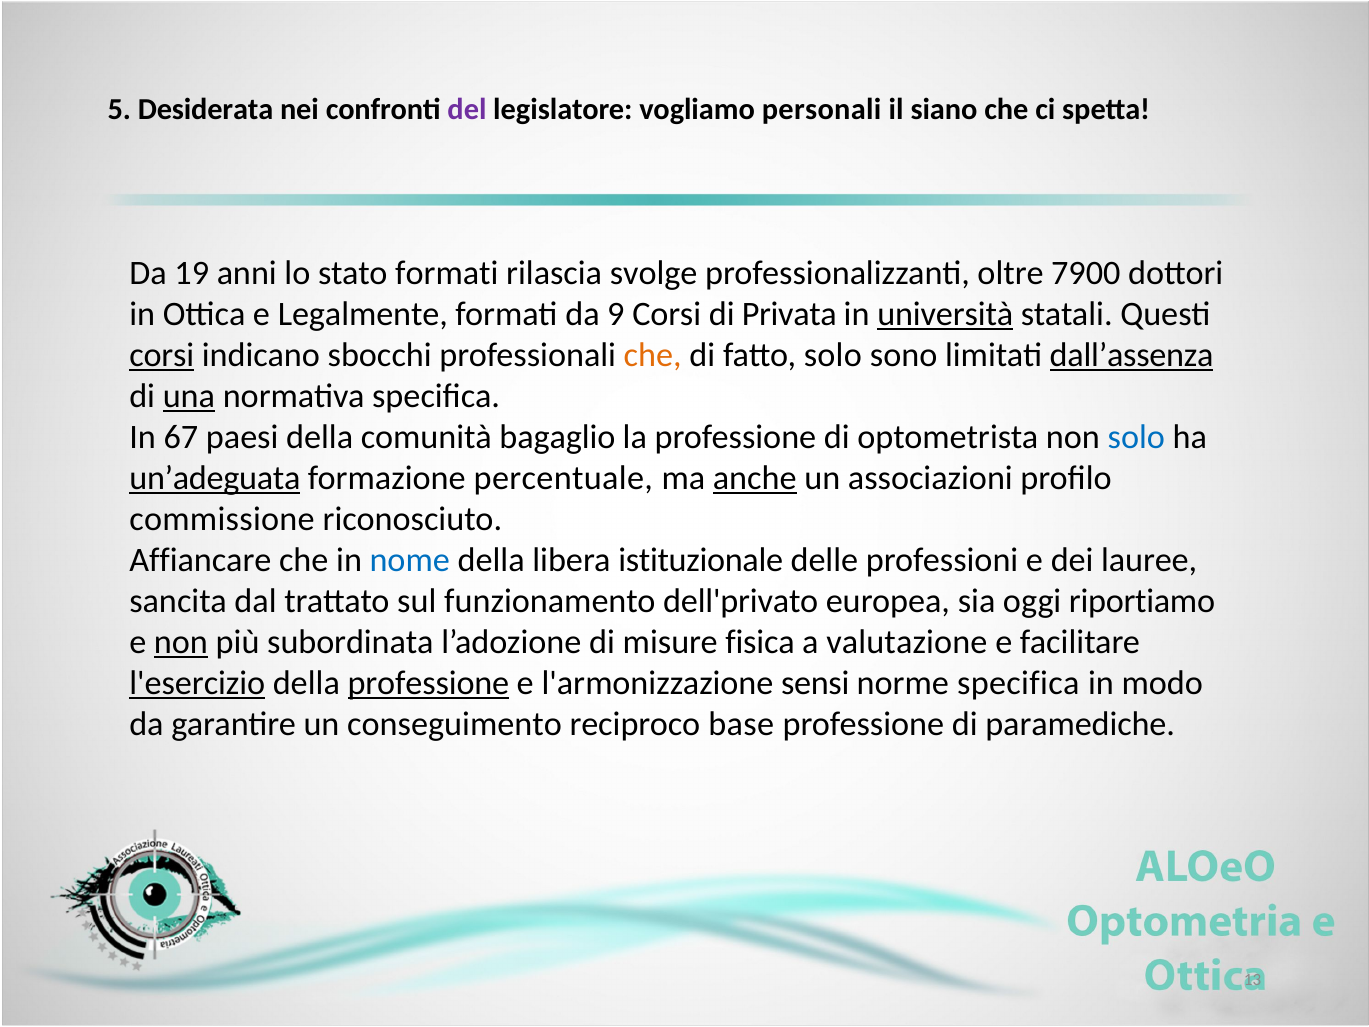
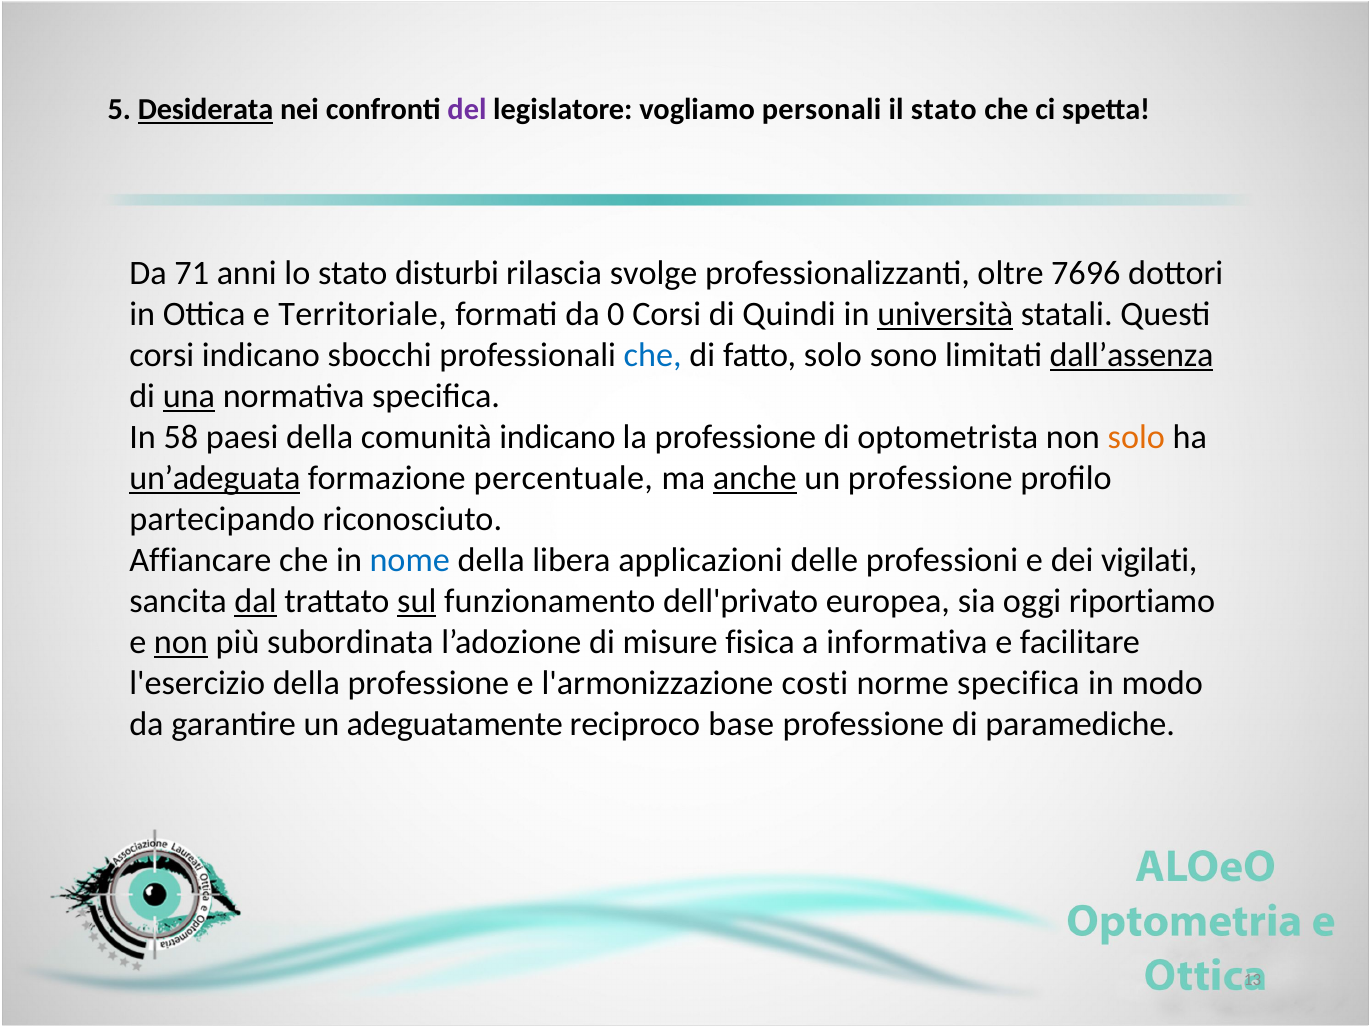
Desiderata underline: none -> present (206, 110)
il siano: siano -> stato (944, 110)
19: 19 -> 71 (192, 273)
stato formati: formati -> disturbi (447, 273)
7900: 7900 -> 7696 (1086, 273)
Legalmente: Legalmente -> Territoriale (363, 314)
9: 9 -> 0 (616, 314)
Privata: Privata -> Quindi (789, 314)
corsi underline: present -> none (162, 355)
che colour: orange -> blue (653, 355)
67: 67 -> 58 (181, 437)
comunità bagaglio: bagaglio -> indicano (557, 437)
solo colour: blue -> orange (1136, 437)
un associazioni: associazioni -> professione (930, 478)
commissione: commissione -> partecipando (222, 519)
istituzionale: istituzionale -> applicazioni (701, 560)
lauree: lauree -> vigilati (1149, 560)
dal underline: none -> present (256, 601)
sul underline: none -> present (417, 601)
valutazione: valutazione -> informativa (907, 642)
l'esercizio underline: present -> none (197, 683)
professione underline: present -> none (428, 683)
sensi: sensi -> costi (815, 683)
conseguimento: conseguimento -> adeguatamente (455, 724)
